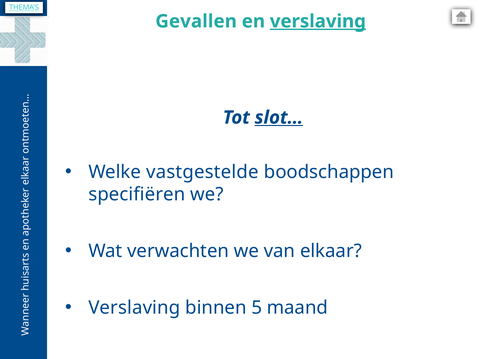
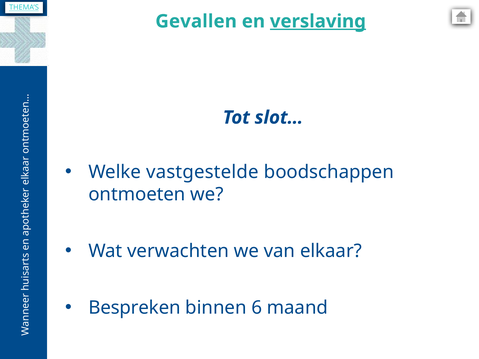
slot… underline: present -> none (279, 118)
specifiëren: specifiëren -> ontmoeten (137, 195)
Verslaving: Verslaving -> Bespreken (134, 308)
5: 5 -> 6 (257, 308)
